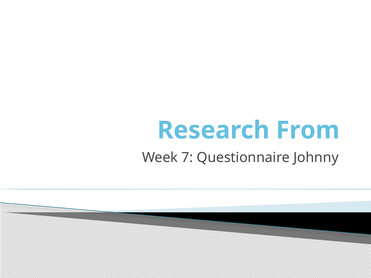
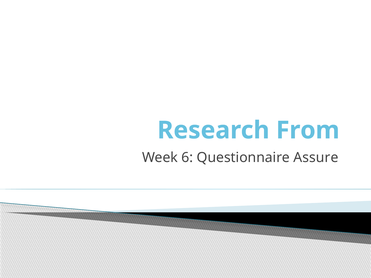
7: 7 -> 6 (187, 158)
Johnny: Johnny -> Assure (316, 158)
